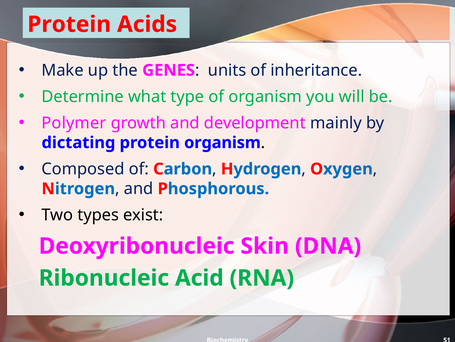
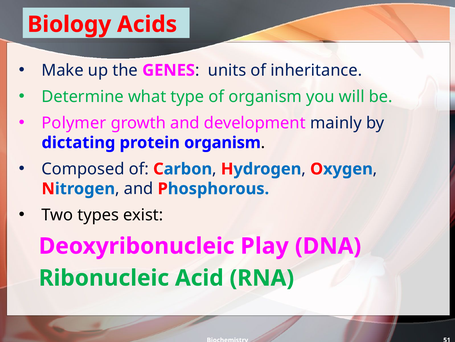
Protein: Protein -> Biology (69, 24)
Skin: Skin -> Play (265, 246)
